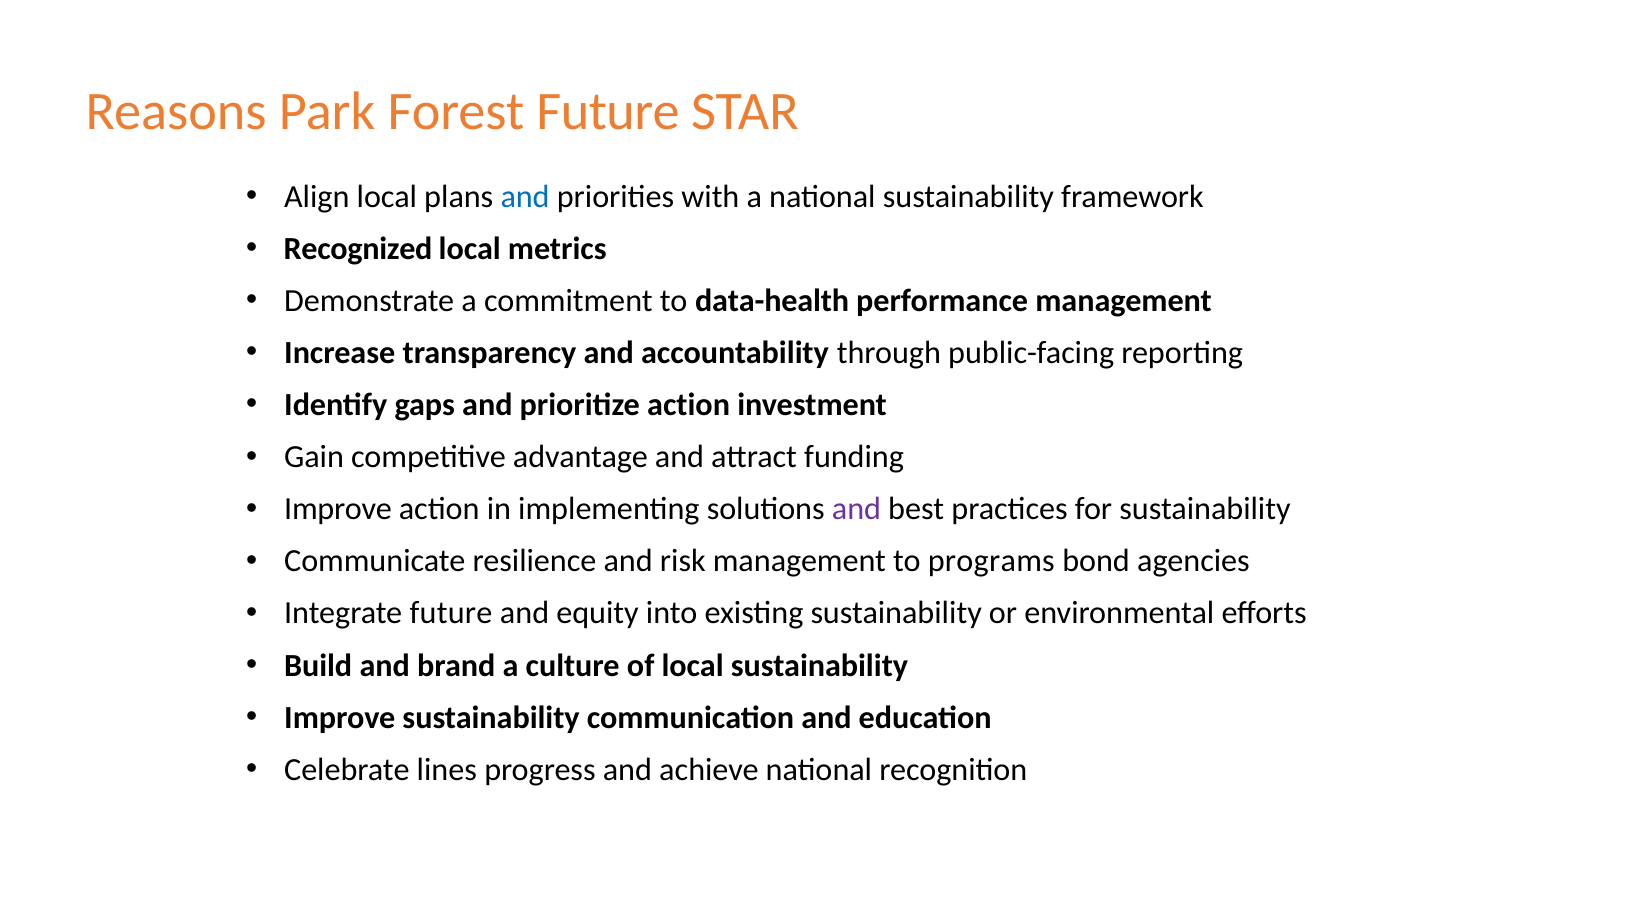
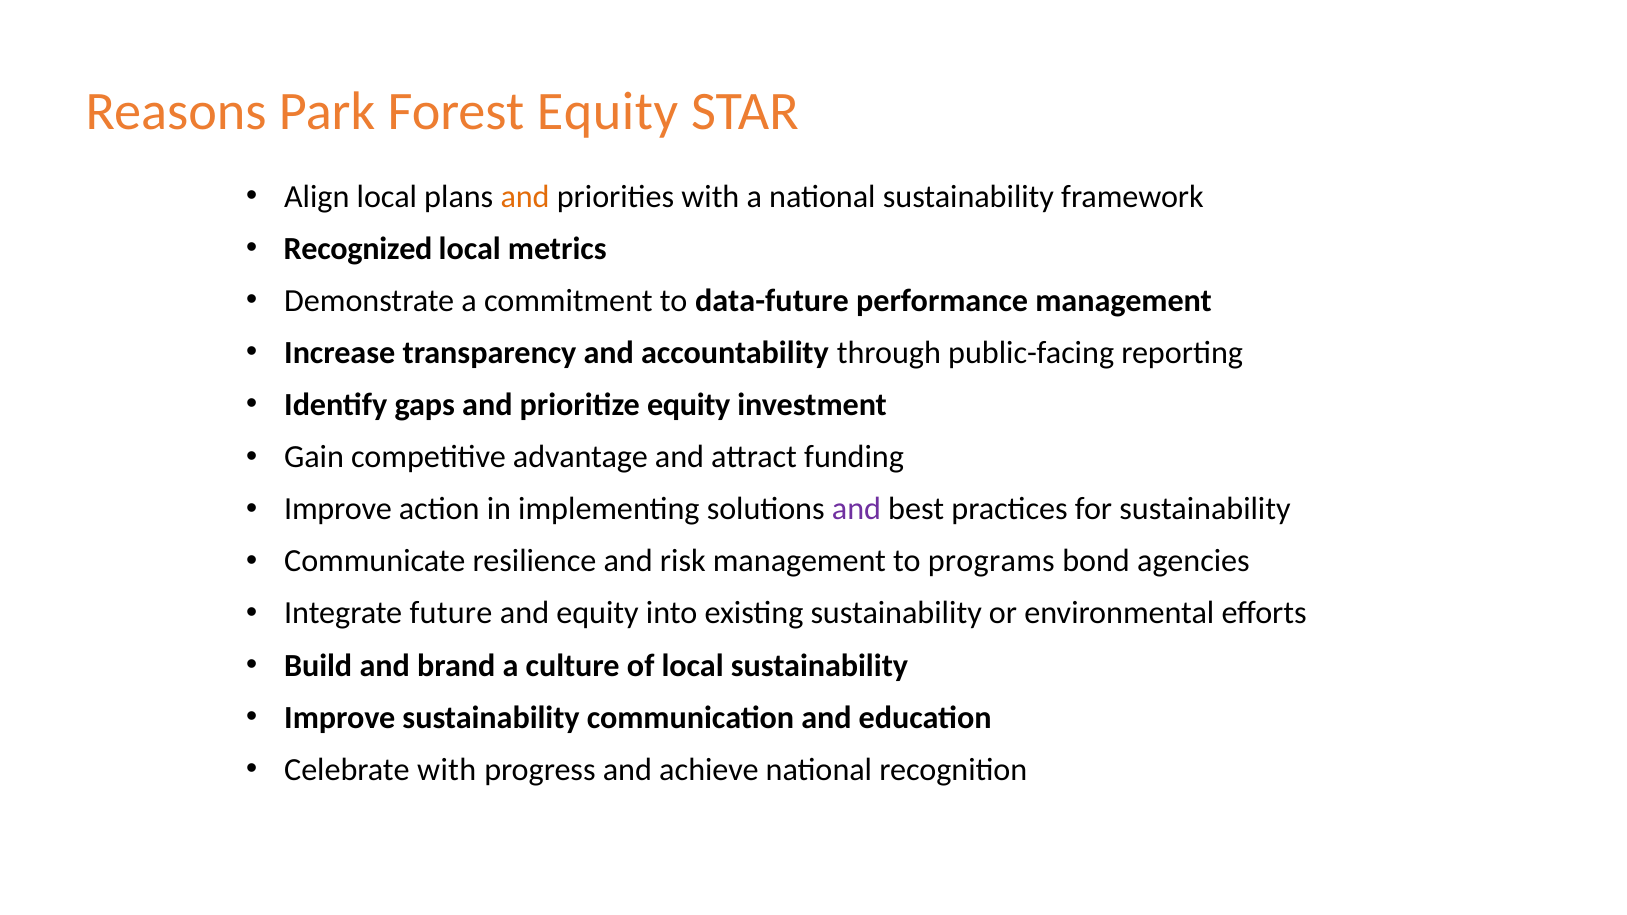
Forest Future: Future -> Equity (607, 111)
and colour: blue -> orange (525, 196)
data-health: data-health -> data-future (772, 301)
prioritize action: action -> equity (689, 405)
Celebrate lines: lines -> with (447, 770)
